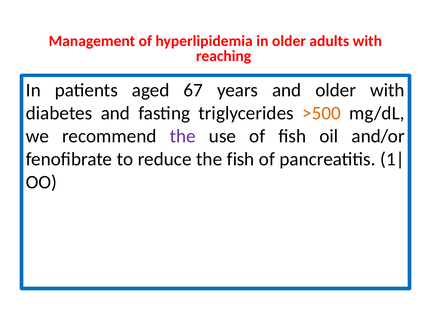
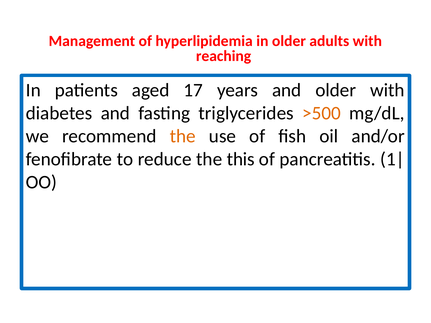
67: 67 -> 17 (193, 90)
the colour: purple -> orange (183, 136)
the fish: fish -> this (241, 159)
